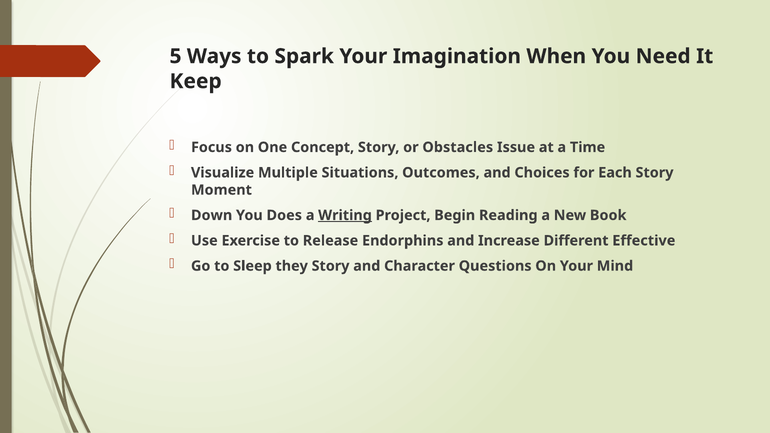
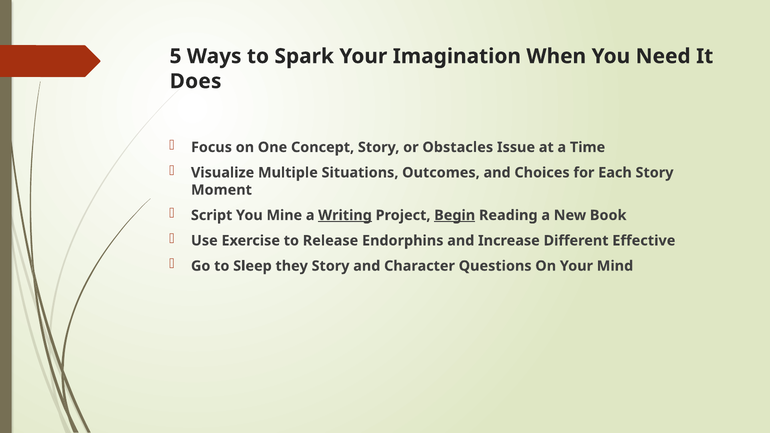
Keep: Keep -> Does (196, 81)
Down: Down -> Script (212, 215)
Does: Does -> Mine (284, 215)
Begin underline: none -> present (455, 215)
